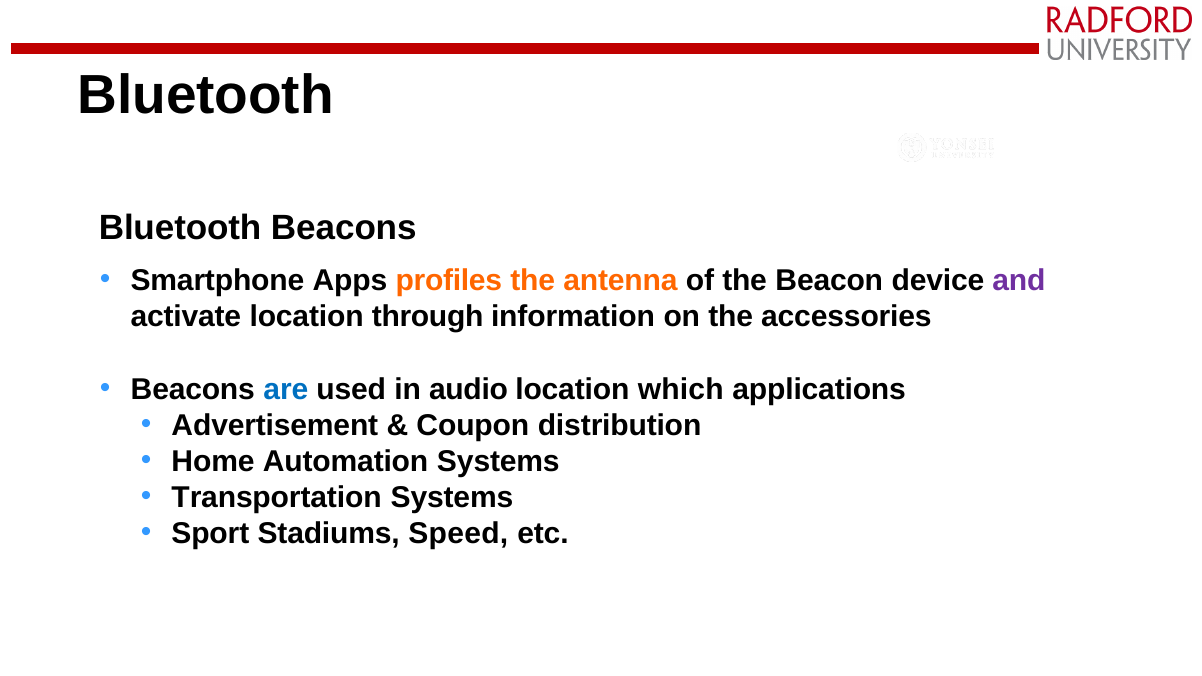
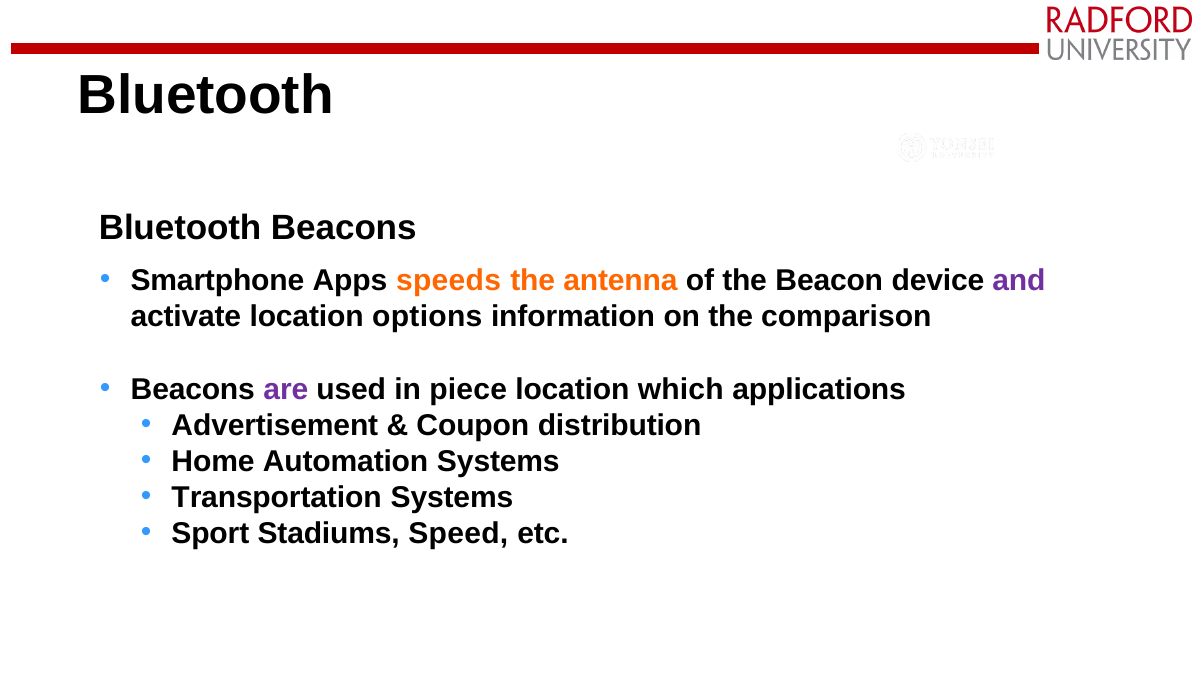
profiles: profiles -> speeds (449, 280)
through: through -> options (427, 317)
accessories: accessories -> comparison (846, 317)
are colour: blue -> purple (286, 389)
audio: audio -> piece (468, 389)
